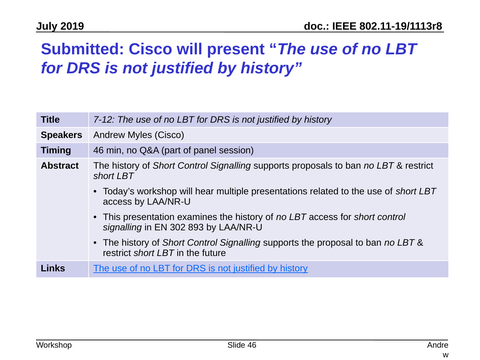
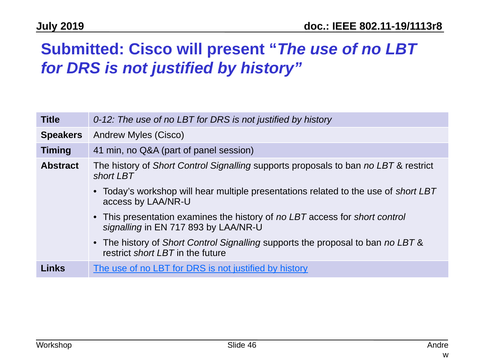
7-12: 7-12 -> 0-12 (104, 120)
Timing 46: 46 -> 41 (99, 150)
302: 302 -> 717 (178, 228)
